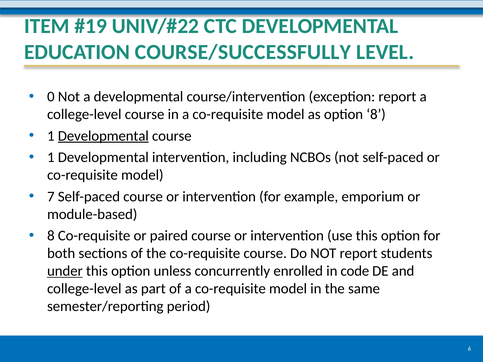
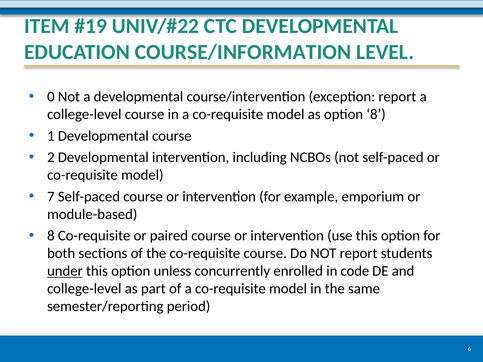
COURSE/SUCCESSFULLY: COURSE/SUCCESSFULLY -> COURSE/INFORMATION (243, 52)
Developmental underline: present -> none (103, 136)
1: 1 -> 2 (51, 157)
